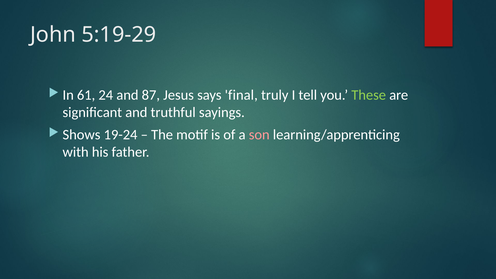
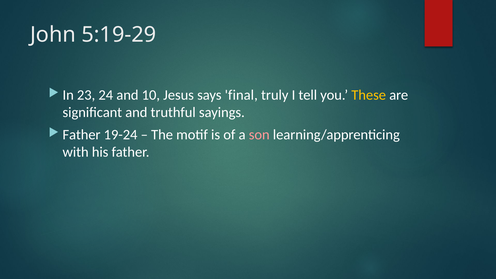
61: 61 -> 23 (86, 95)
87: 87 -> 10 (151, 95)
These colour: light green -> yellow (369, 95)
Shows: Shows -> Father (82, 135)
